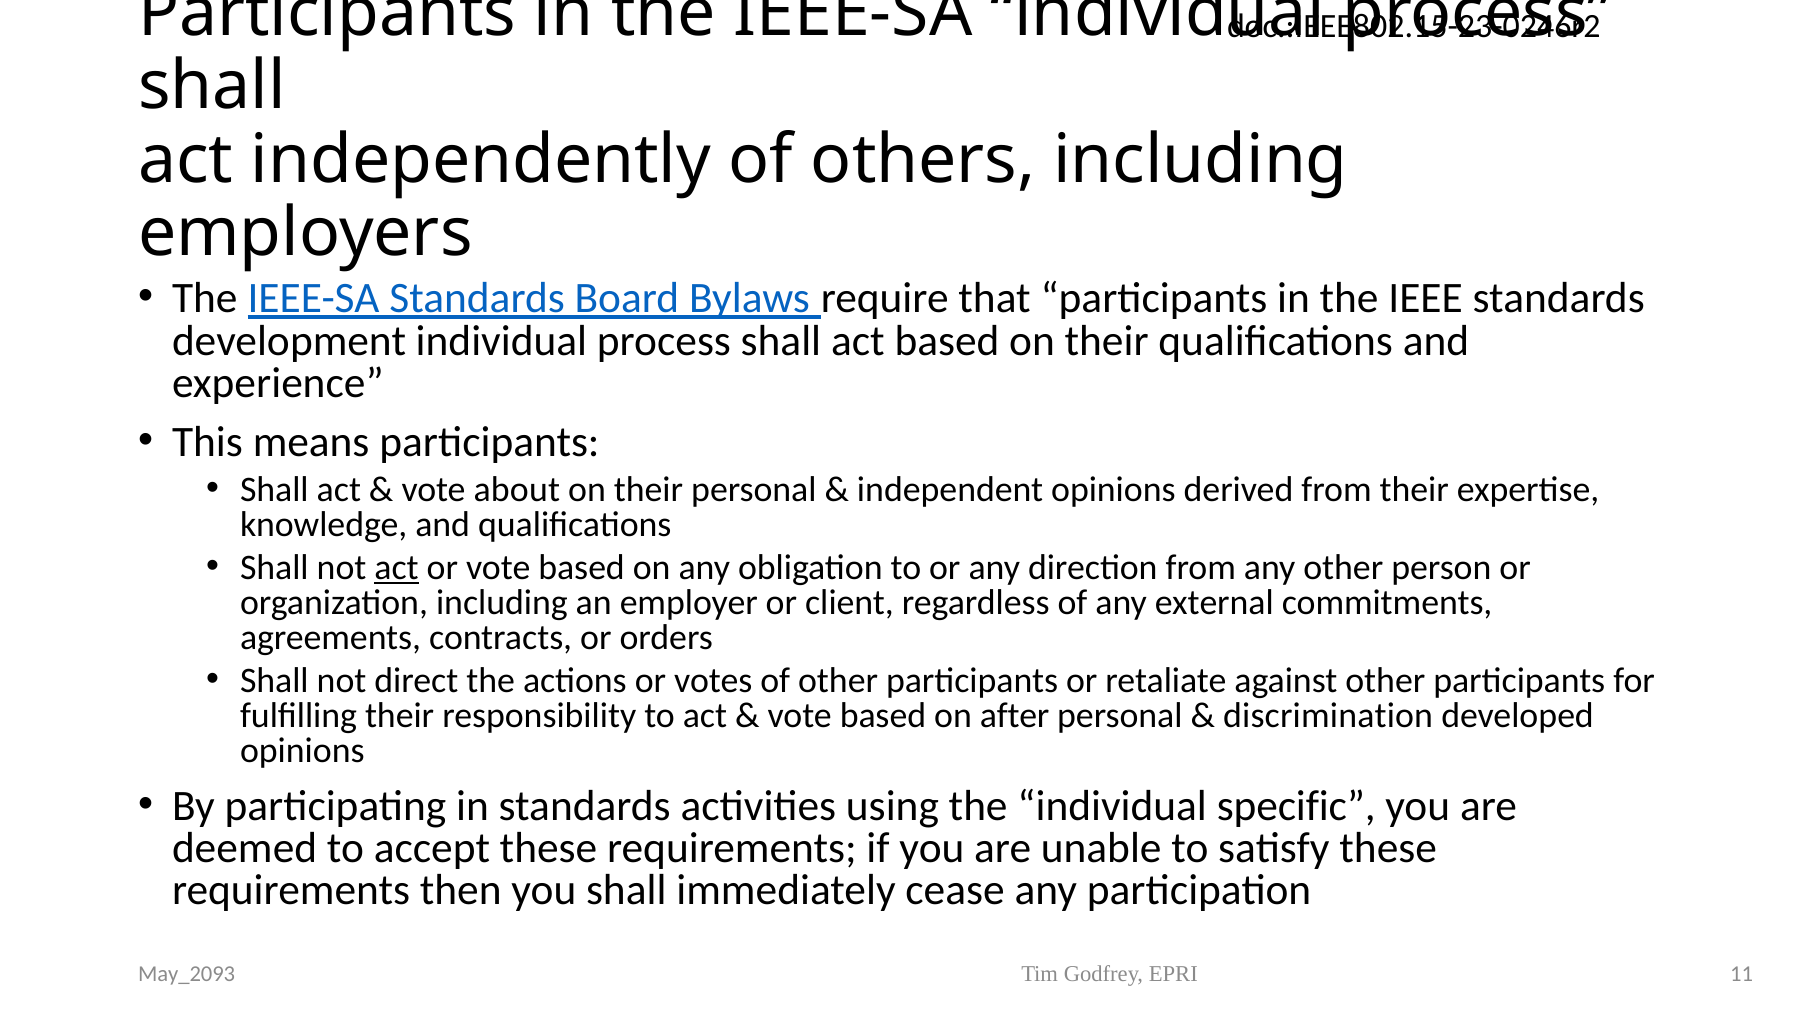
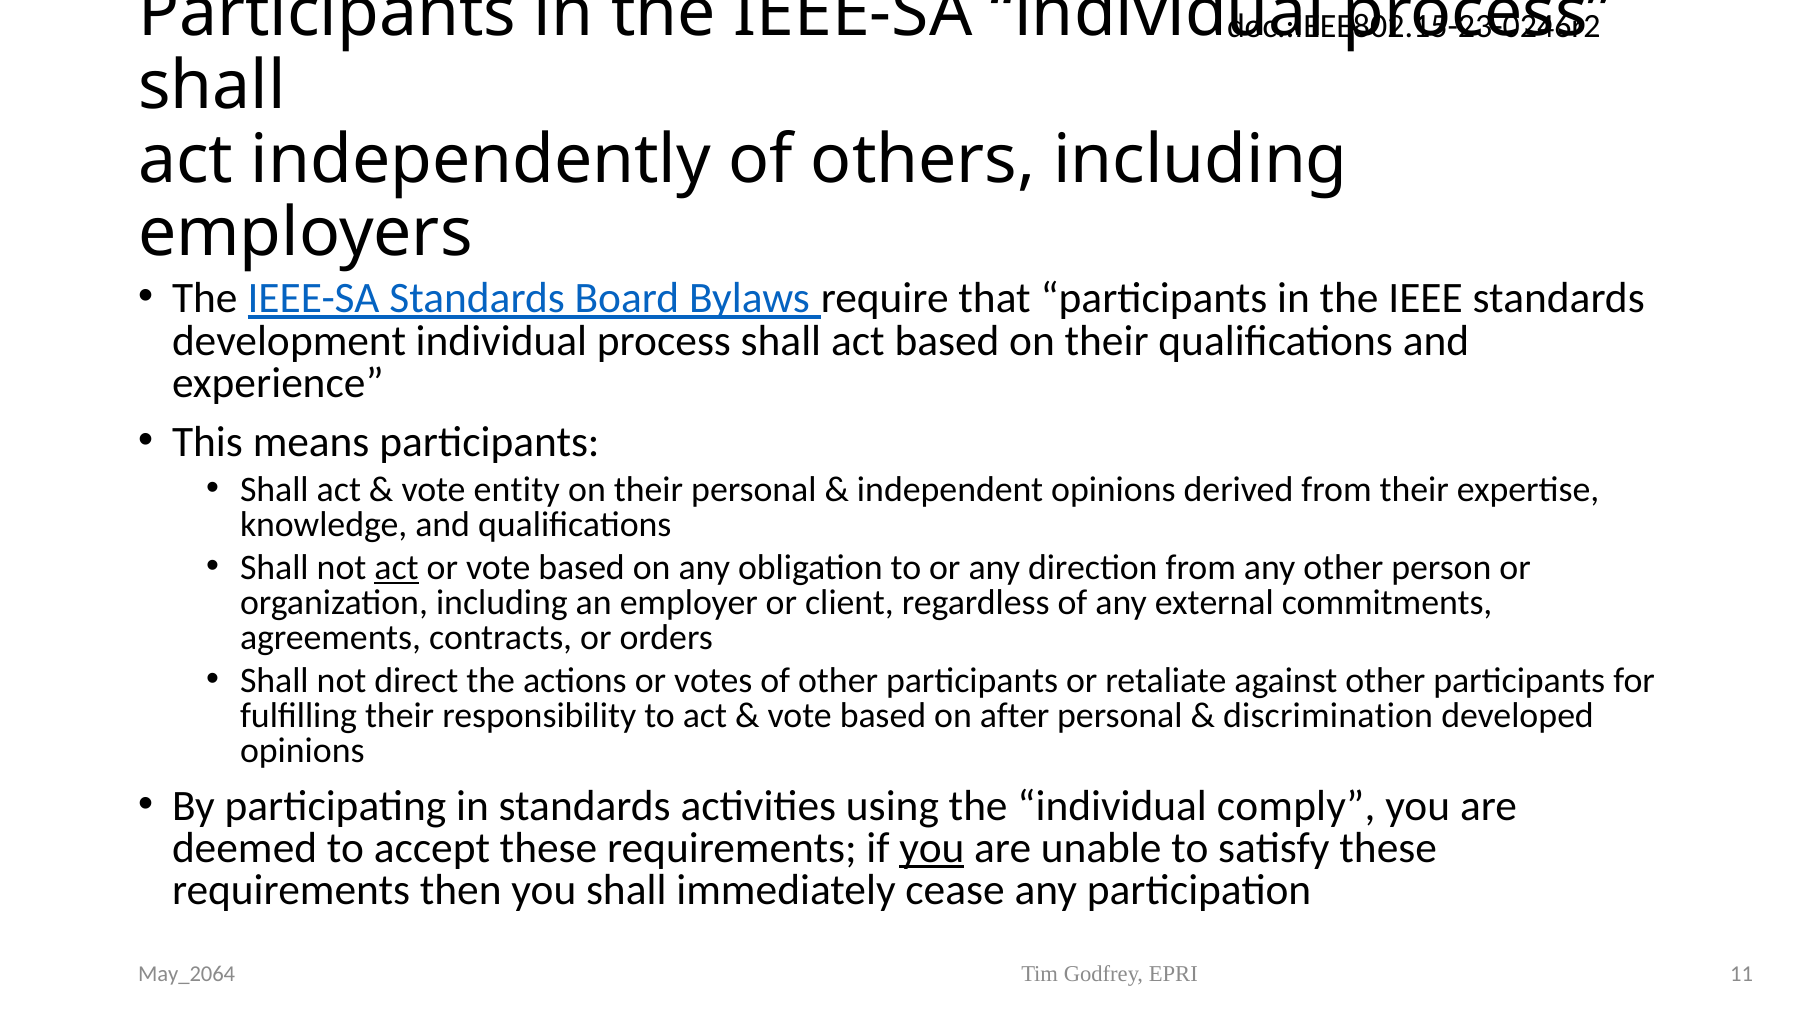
about: about -> entity (517, 489)
specific: specific -> comply (1296, 805)
you underline: none -> present (932, 847)
May_2093: May_2093 -> May_2064 (187, 973)
